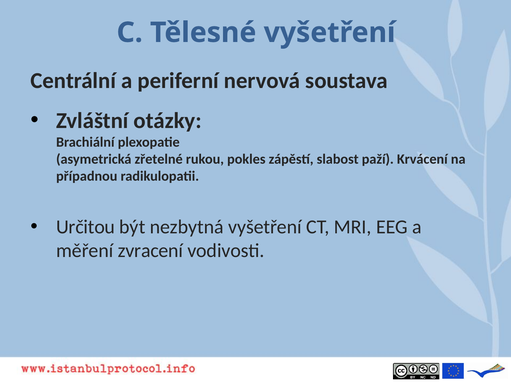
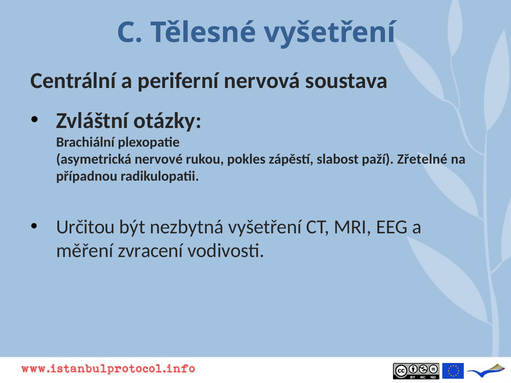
zřetelné: zřetelné -> nervové (159, 159)
Krvácení: Krvácení -> Zřetelné (422, 159)
